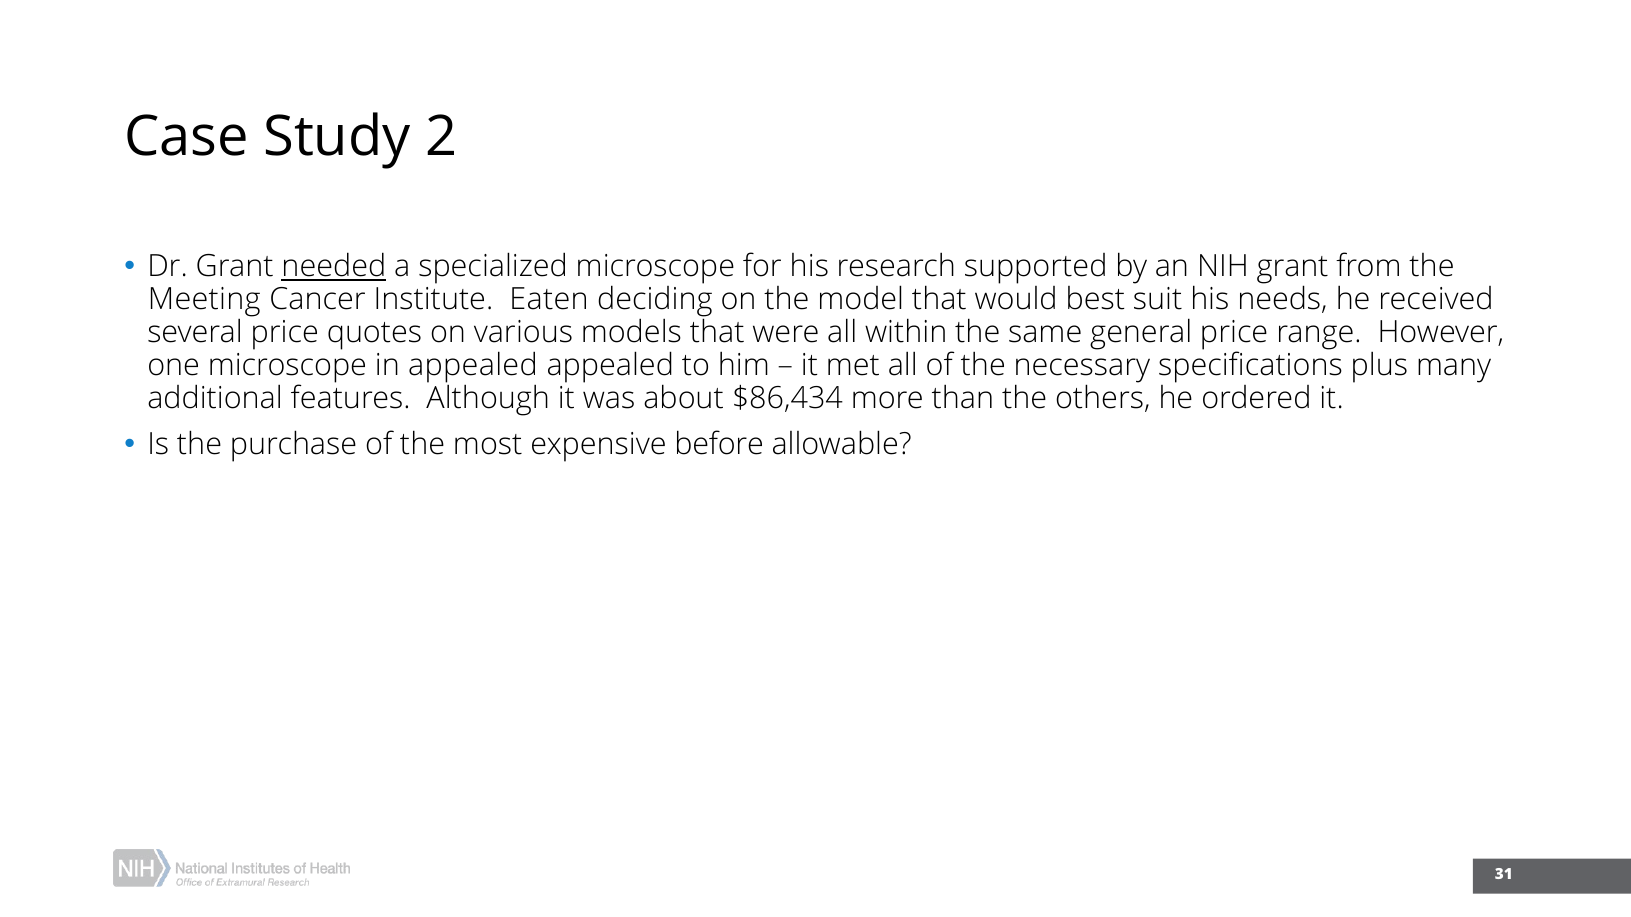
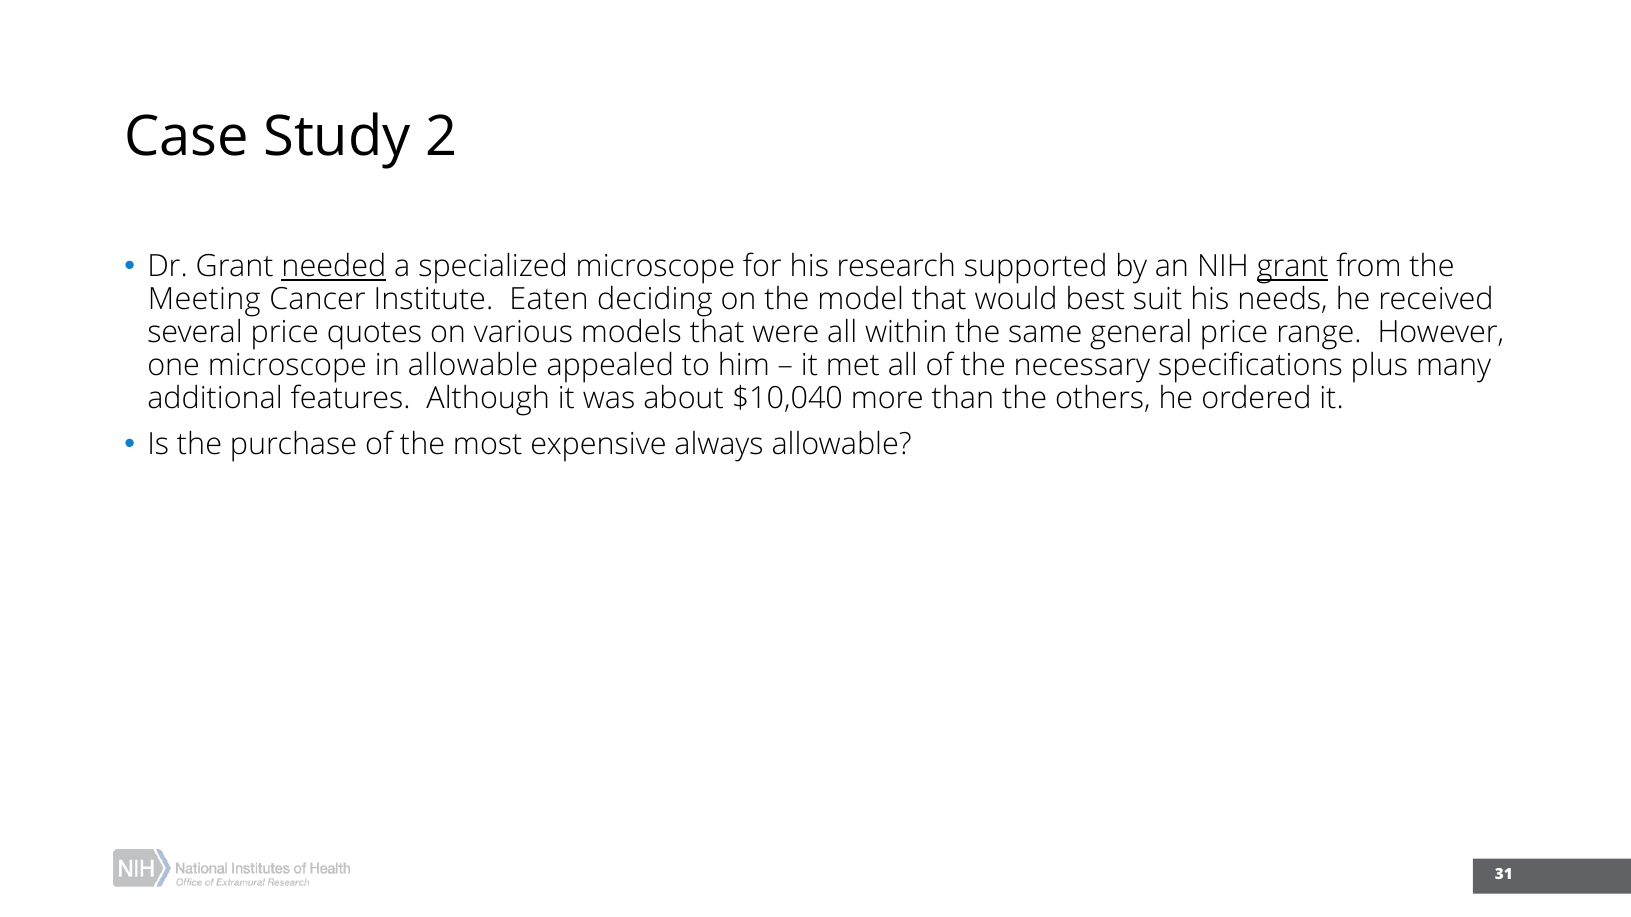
grant underline: none -> present (1293, 267)
in appealed: appealed -> allowable (473, 366)
$86,434: $86,434 -> $10,040 (787, 399)
before: before -> always (719, 445)
